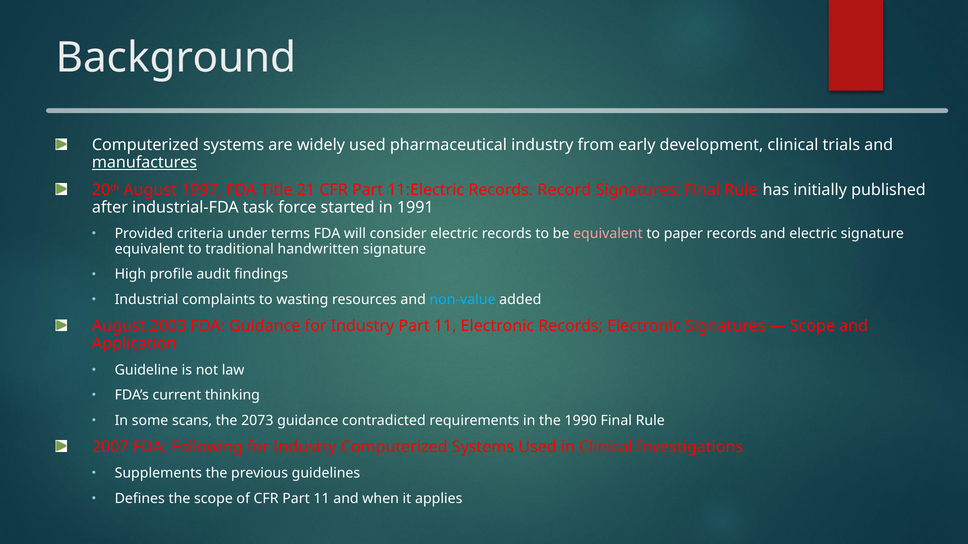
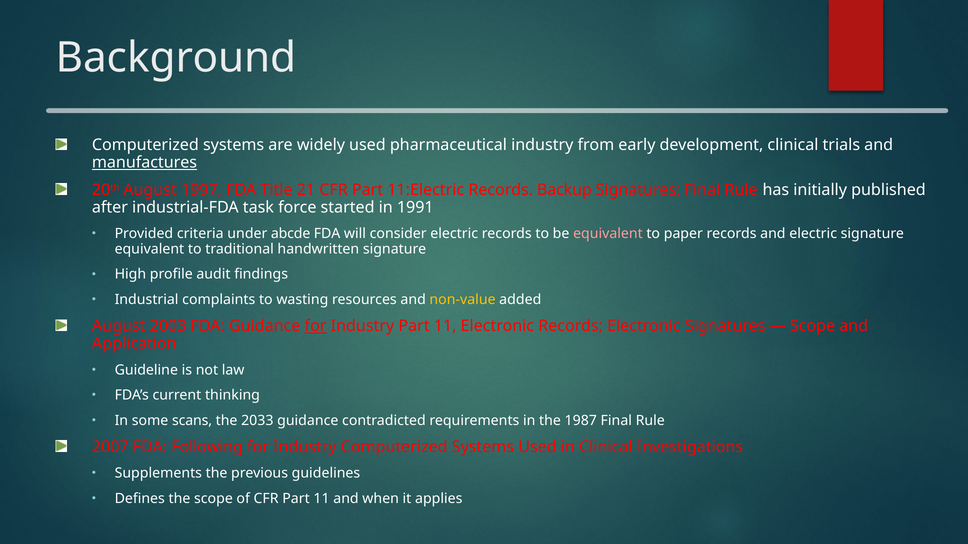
Record: Record -> Backup (564, 190)
terms: terms -> abcde (291, 234)
non-value colour: light blue -> yellow (463, 300)
for underline: none -> present (316, 326)
2073: 2073 -> 2033 (257, 421)
1990: 1990 -> 1987 (581, 421)
